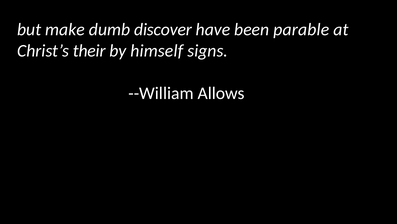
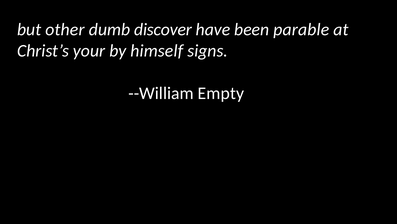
make: make -> other (65, 29)
their: their -> your (89, 51)
Allows: Allows -> Empty (221, 93)
